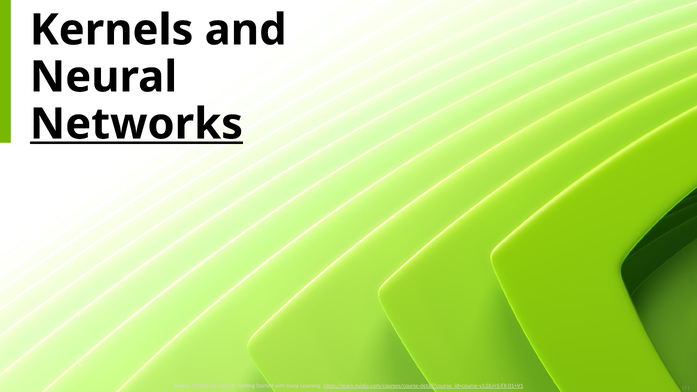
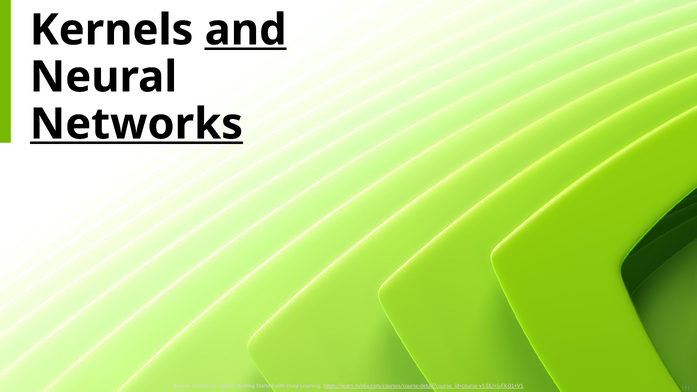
and underline: none -> present (246, 30)
